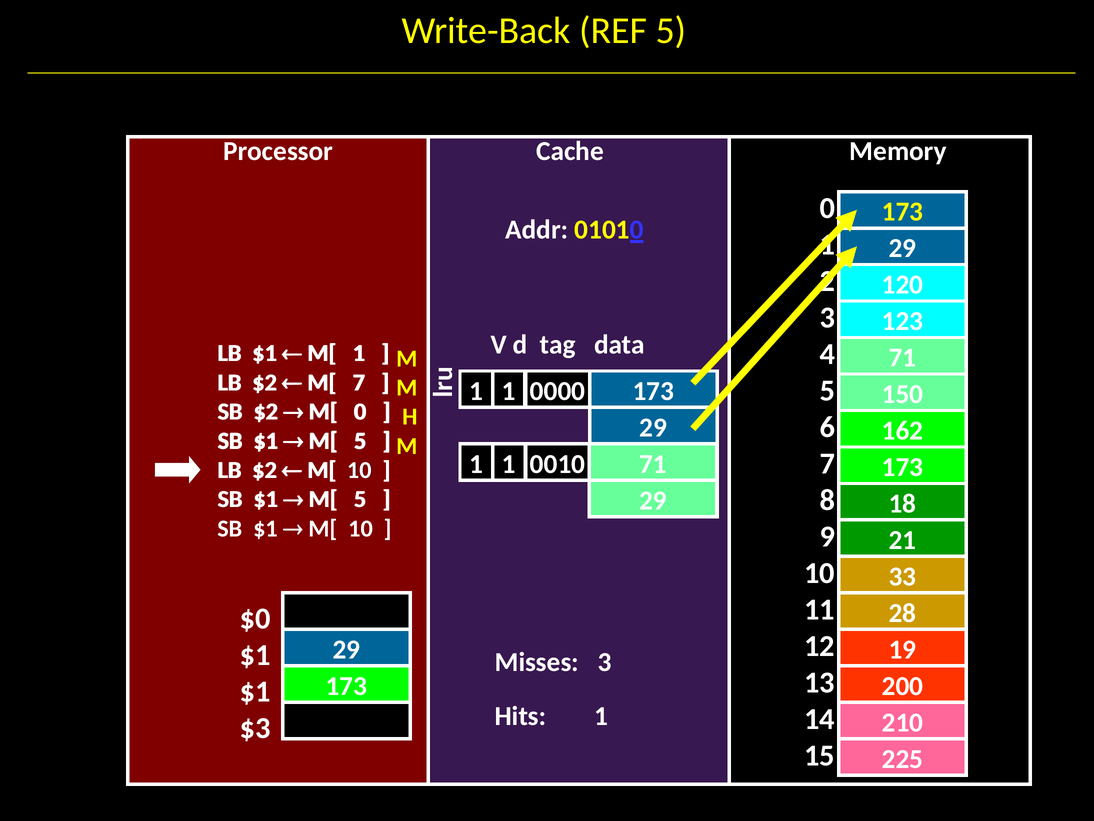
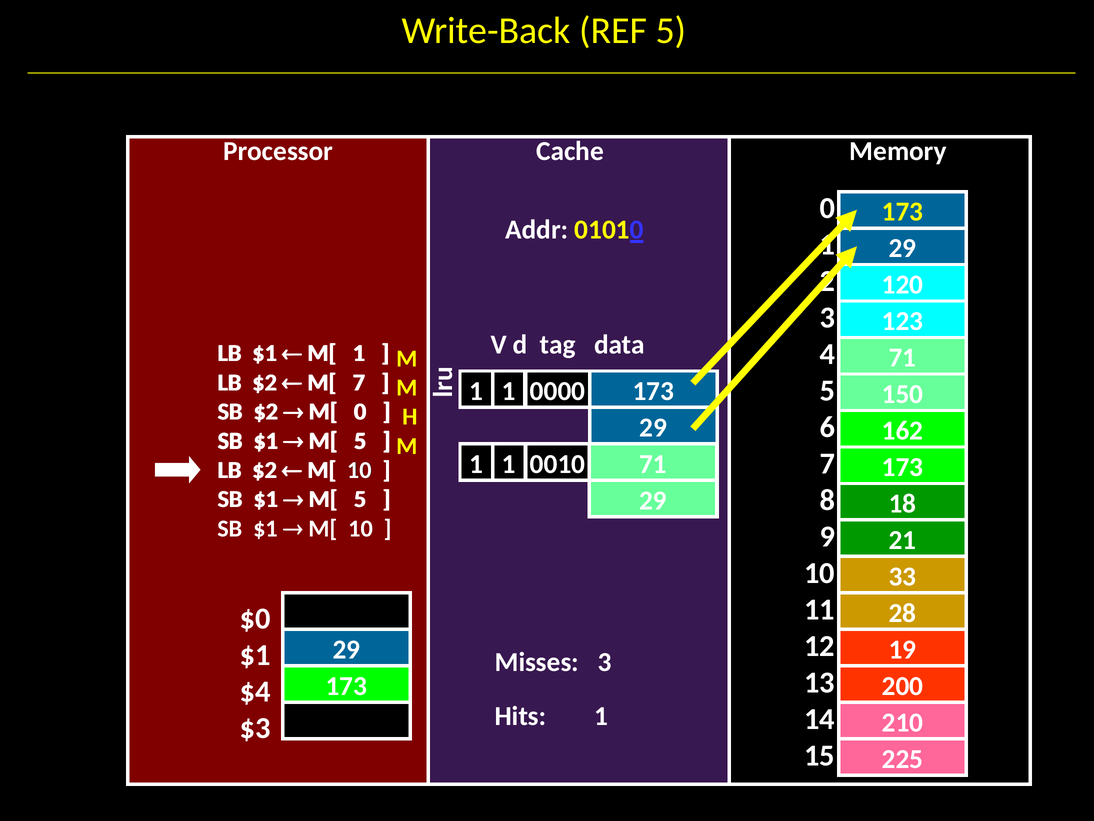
$1: $1 -> $4 (255, 691)
